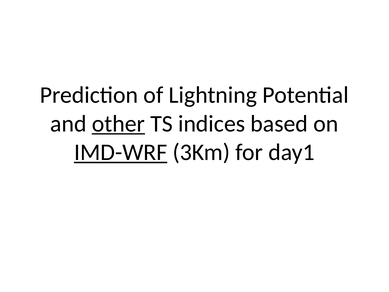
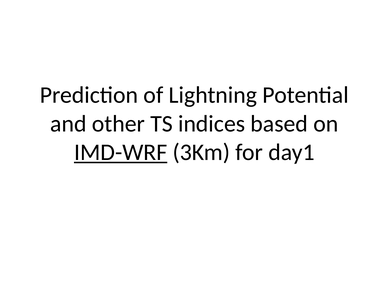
other underline: present -> none (118, 124)
